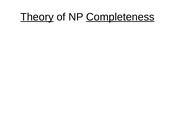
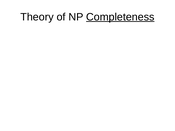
Theory underline: present -> none (37, 17)
